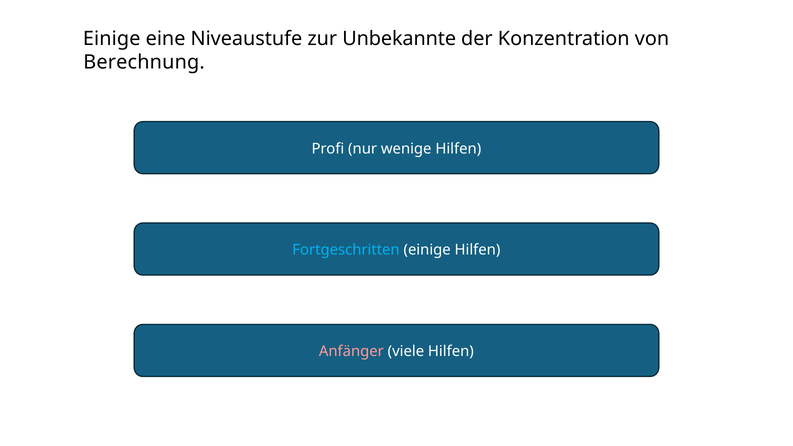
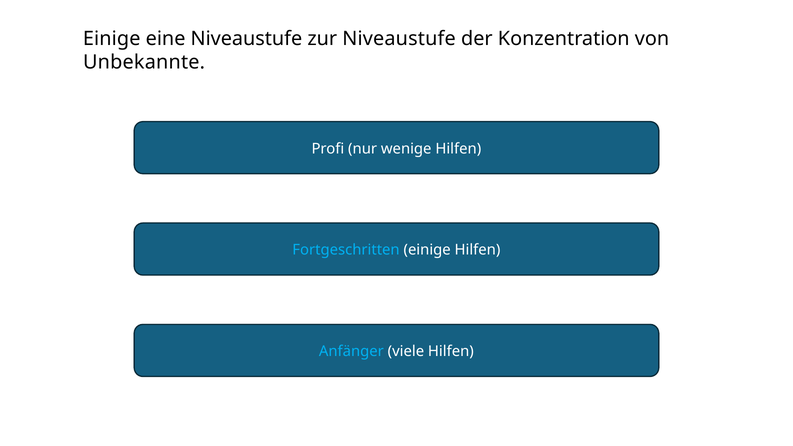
zur Unbekannte: Unbekannte -> Niveaustufe (399, 39)
Berechnung: Berechnung -> Unbekannte (144, 62)
Anfänger colour: pink -> light blue (351, 351)
